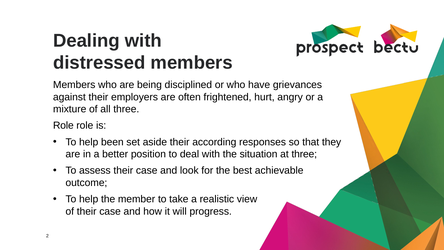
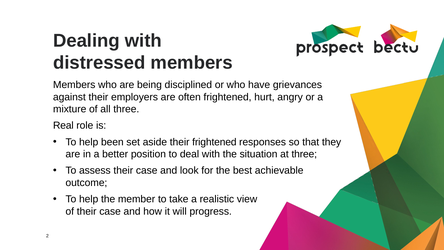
Role: Role -> Real (63, 125)
their according: according -> frightened (214, 142)
